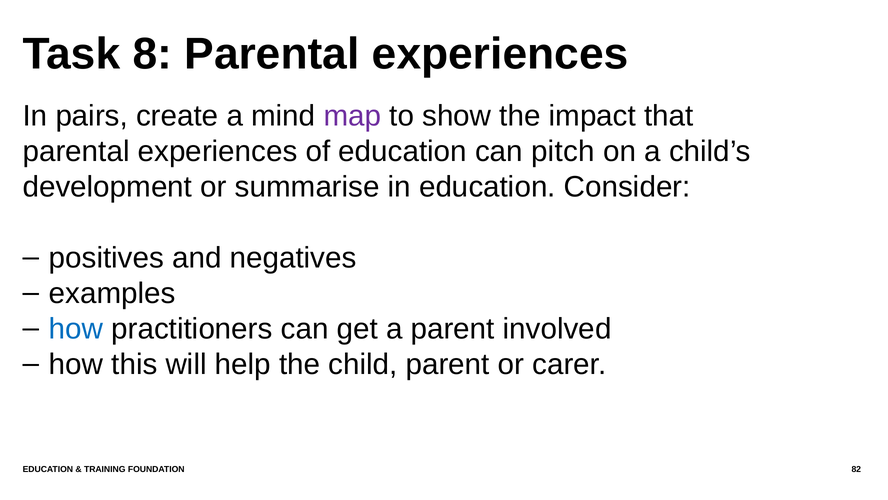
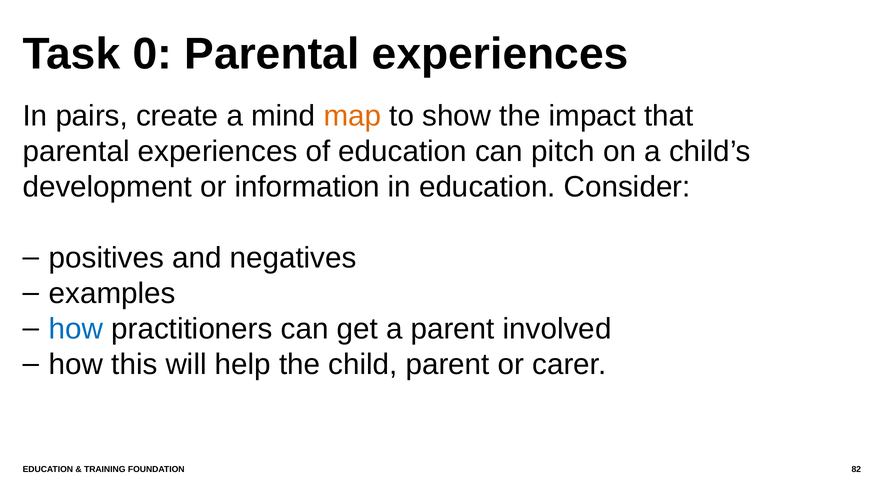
8: 8 -> 0 (152, 54)
map colour: purple -> orange (352, 116)
summarise: summarise -> information (307, 187)
